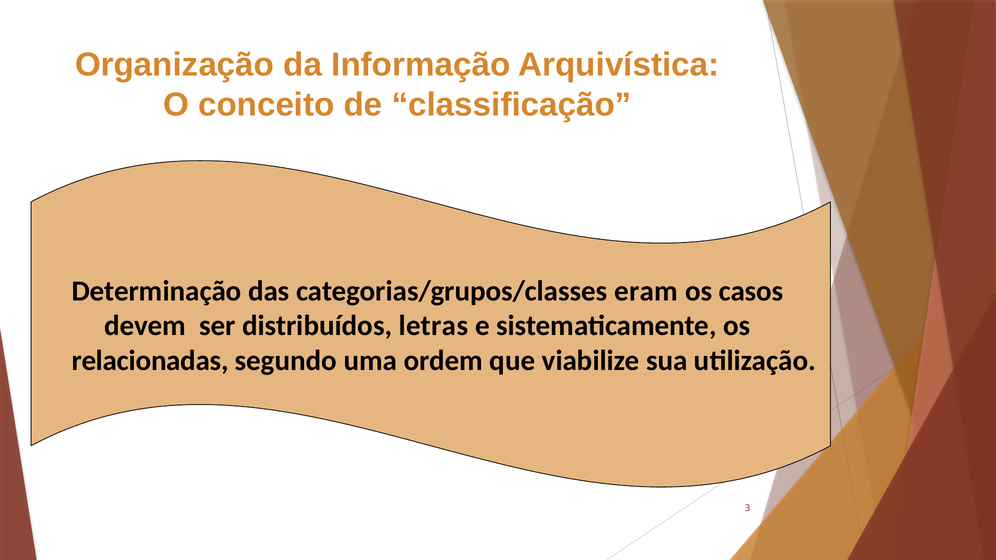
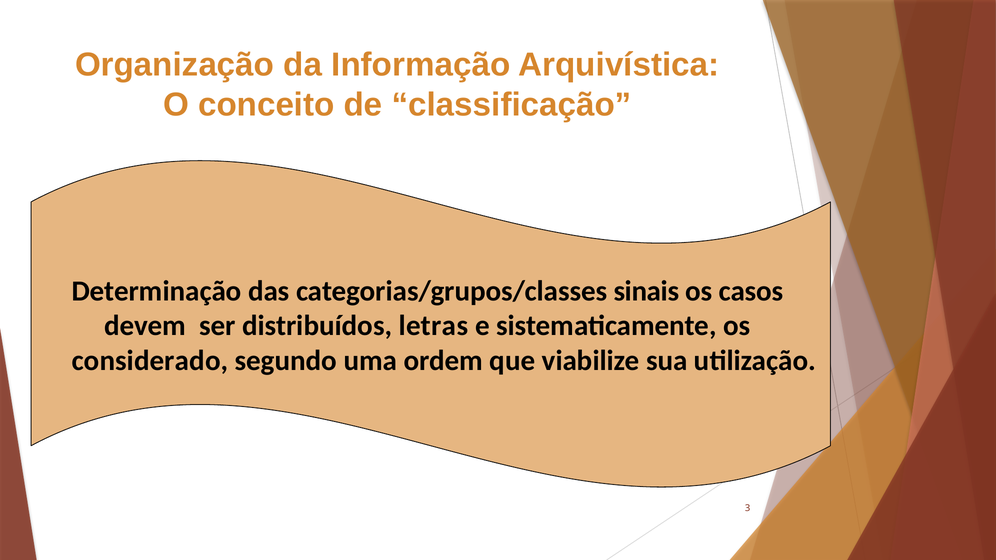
eram: eram -> sinais (646, 291)
relacionadas: relacionadas -> considerado (150, 361)
